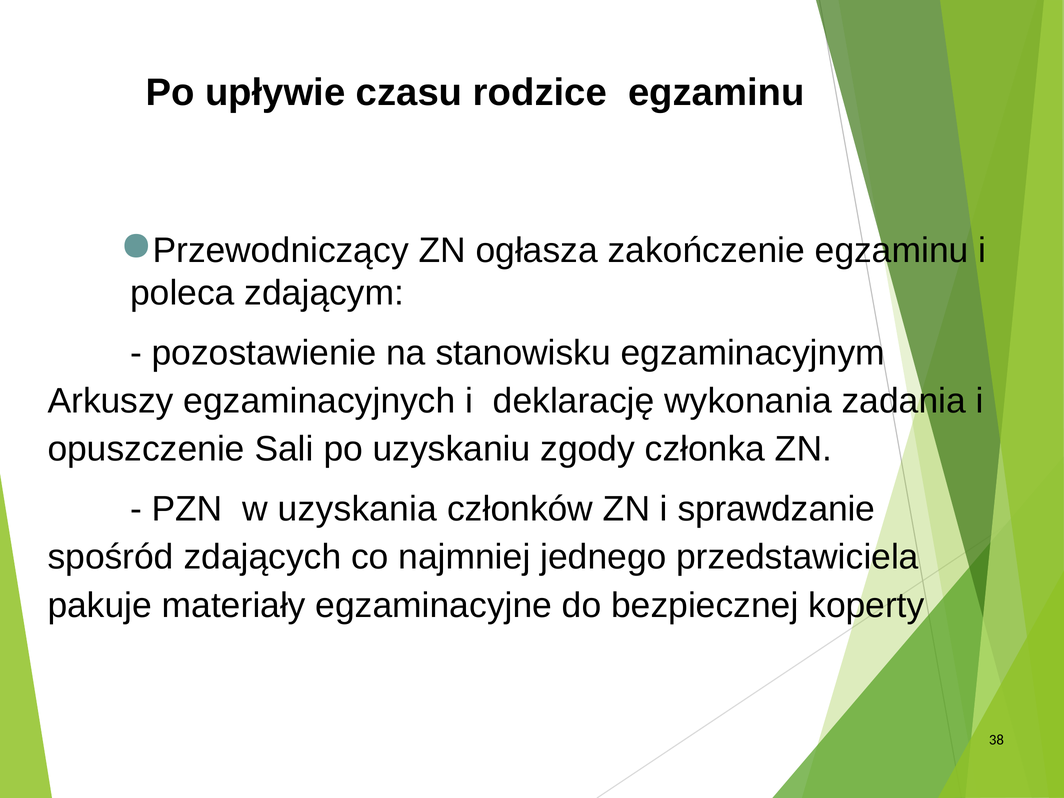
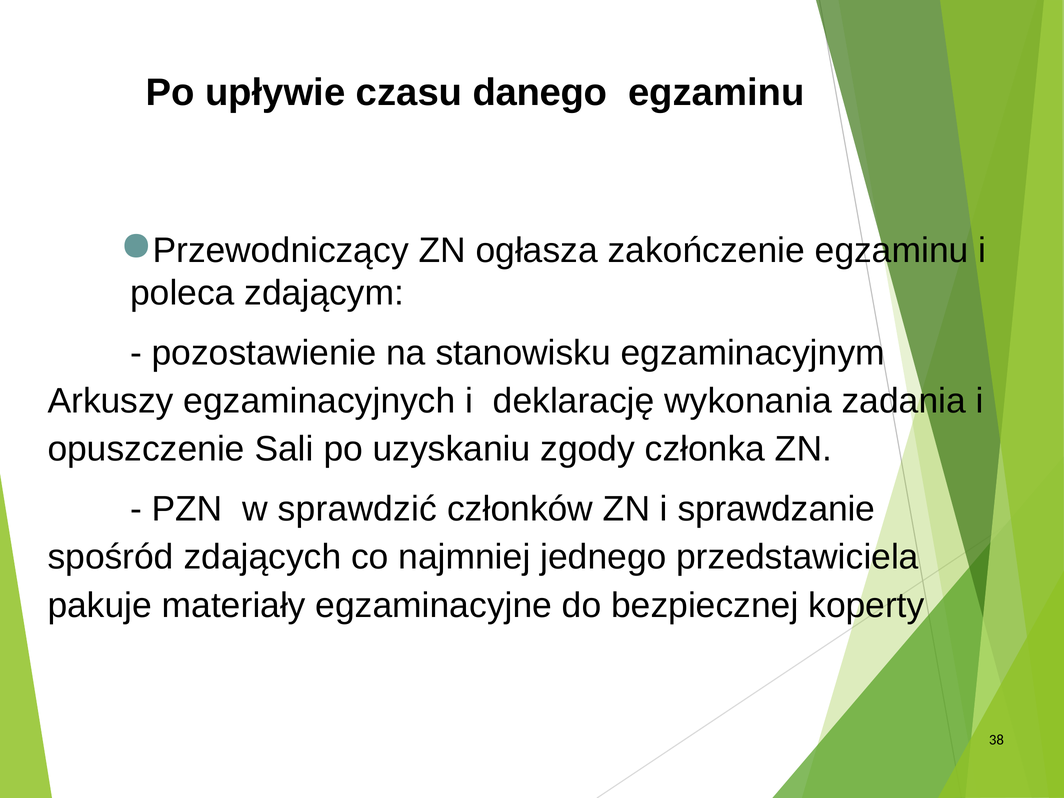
rodzice: rodzice -> danego (540, 93)
uzyskania: uzyskania -> sprawdzić (357, 509)
